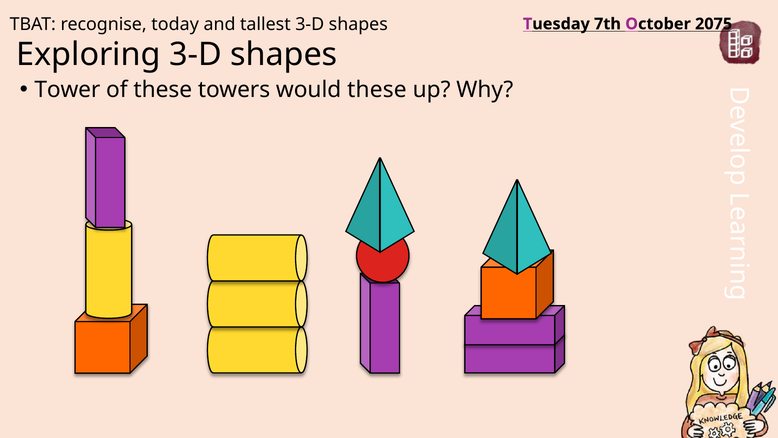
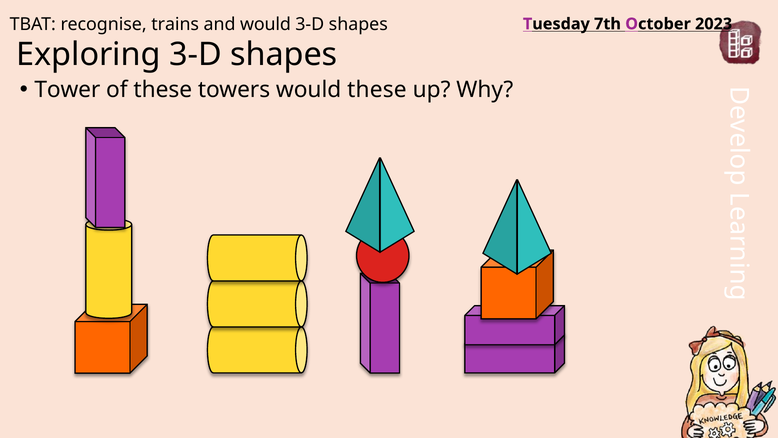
today: today -> trains (175, 24)
and tallest: tallest -> would (265, 24)
2075: 2075 -> 2023 (714, 24)
